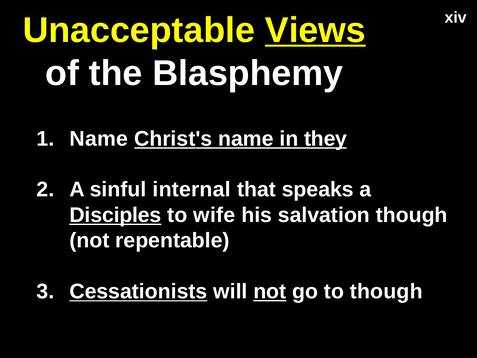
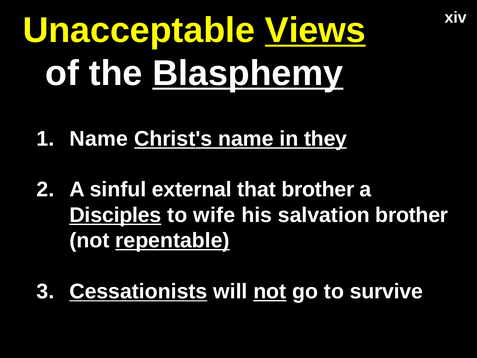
Blasphemy underline: none -> present (248, 73)
internal: internal -> external (192, 189)
that speaks: speaks -> brother (318, 189)
salvation though: though -> brother (412, 215)
repentable underline: none -> present (172, 240)
to though: though -> survive (386, 291)
